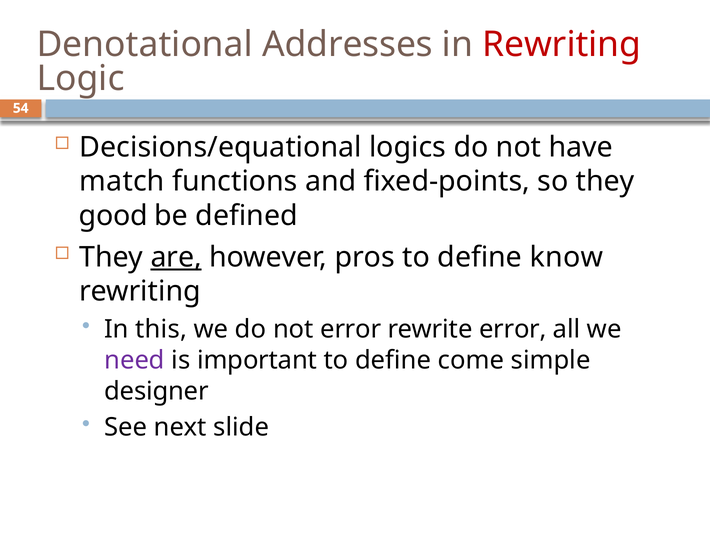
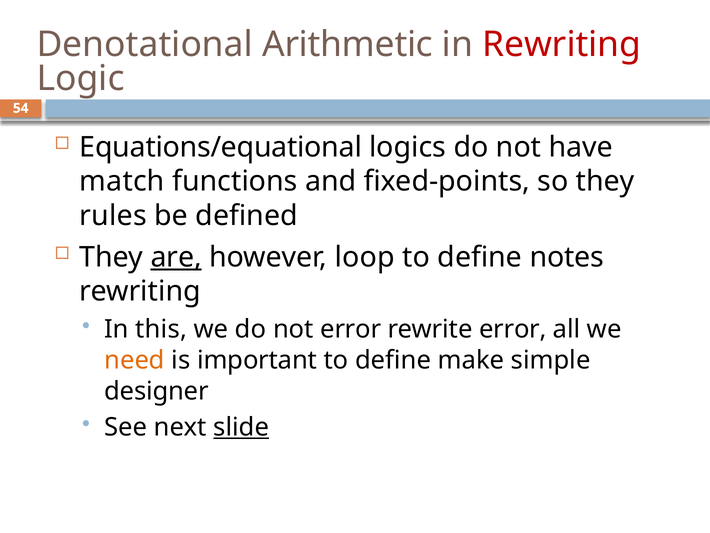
Addresses: Addresses -> Arithmetic (348, 44)
Decisions/equational: Decisions/equational -> Equations/equational (221, 147)
good: good -> rules (113, 216)
pros: pros -> loop (365, 257)
know: know -> notes (567, 257)
need colour: purple -> orange (135, 360)
come: come -> make (471, 360)
slide underline: none -> present (241, 427)
